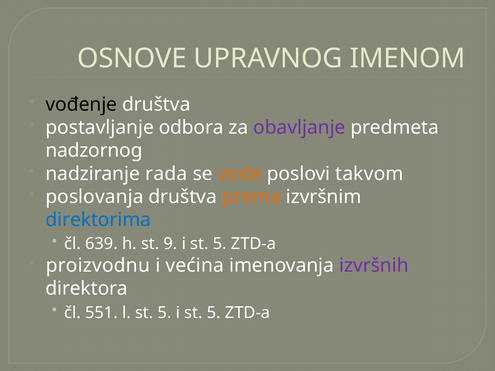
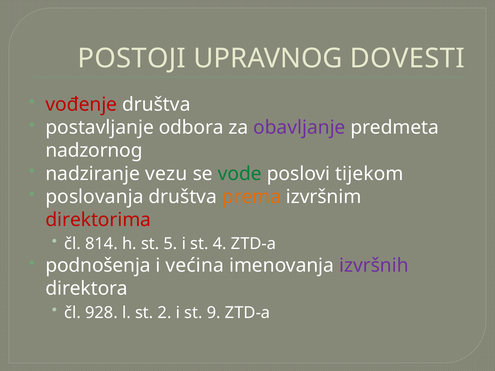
OSNOVE: OSNOVE -> POSTOJI (132, 59)
IMENOM: IMENOM -> DOVESTI (407, 59)
vođenje colour: black -> red (81, 104)
rada: rada -> vezu (166, 174)
vode colour: orange -> green (240, 174)
takvom: takvom -> tijekom (369, 174)
direktorima colour: blue -> red (98, 220)
639: 639 -> 814 (101, 244)
9: 9 -> 5 (170, 244)
5: 5 -> 4 (220, 244)
proizvodnu: proizvodnu -> podnošenja (98, 266)
551: 551 -> 928 (101, 313)
l st 5: 5 -> 2 (165, 313)
5: 5 -> 9 (214, 313)
